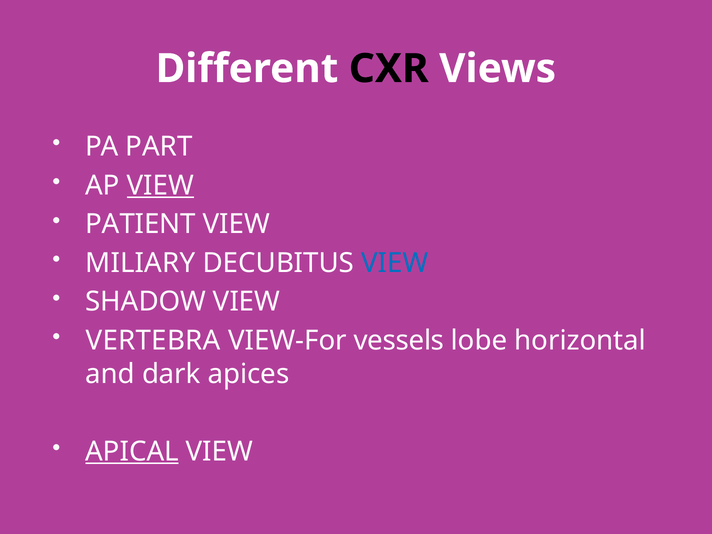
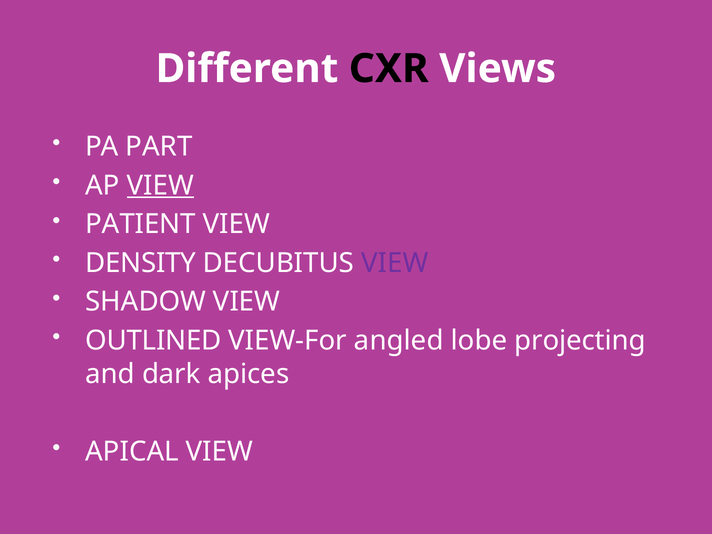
MILIARY: MILIARY -> DENSITY (141, 263)
VIEW colour: blue -> purple (395, 263)
VERTEBRA: VERTEBRA -> OUTLINED (153, 341)
vessels: vessels -> angled (399, 341)
horizontal: horizontal -> projecting (580, 341)
APICAL underline: present -> none (132, 451)
